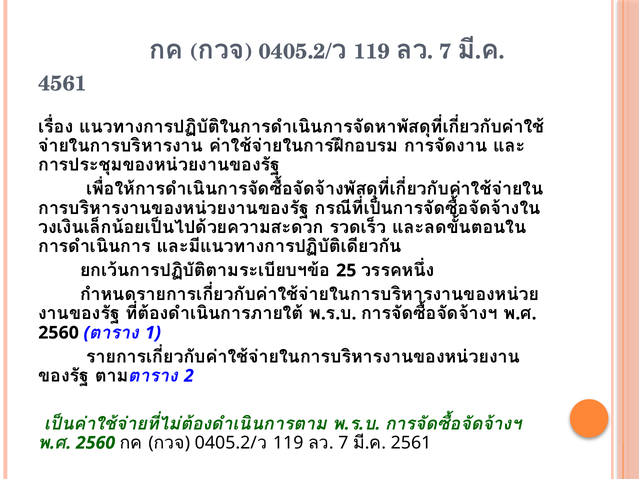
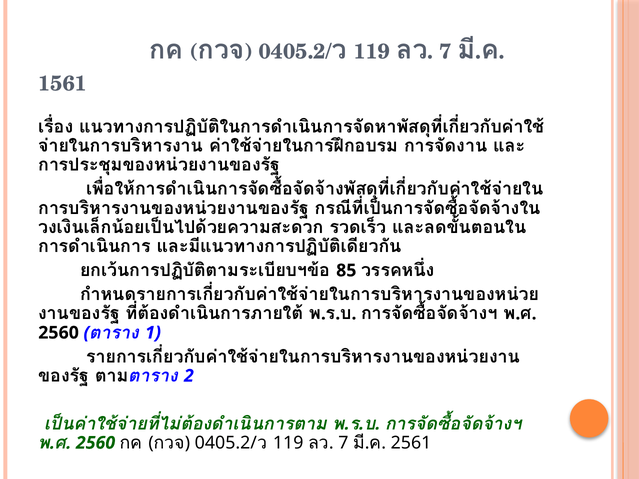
4561: 4561 -> 1561 (63, 84)
25: 25 -> 85 (346, 271)
